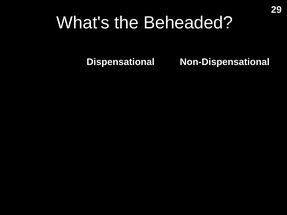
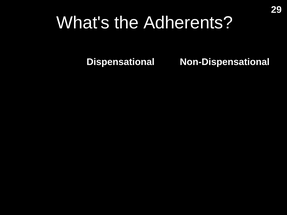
Beheaded: Beheaded -> Adherents (188, 23)
